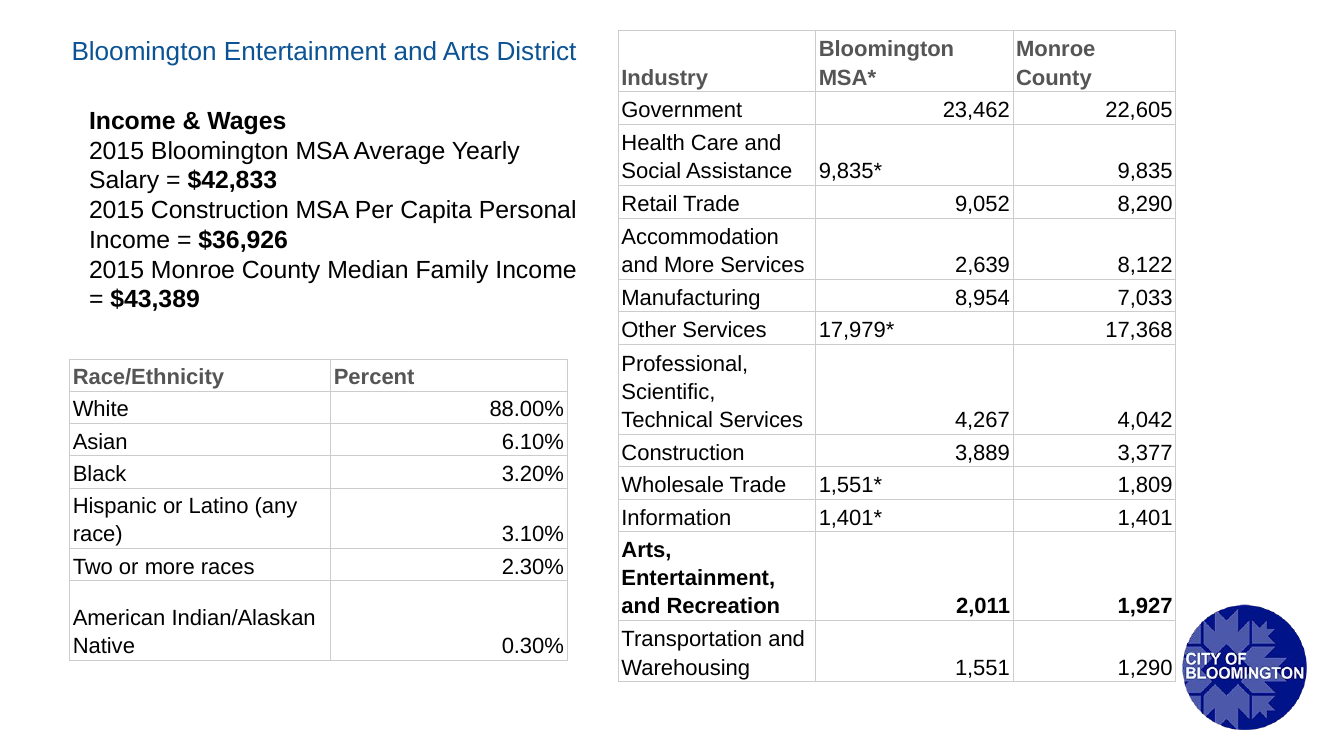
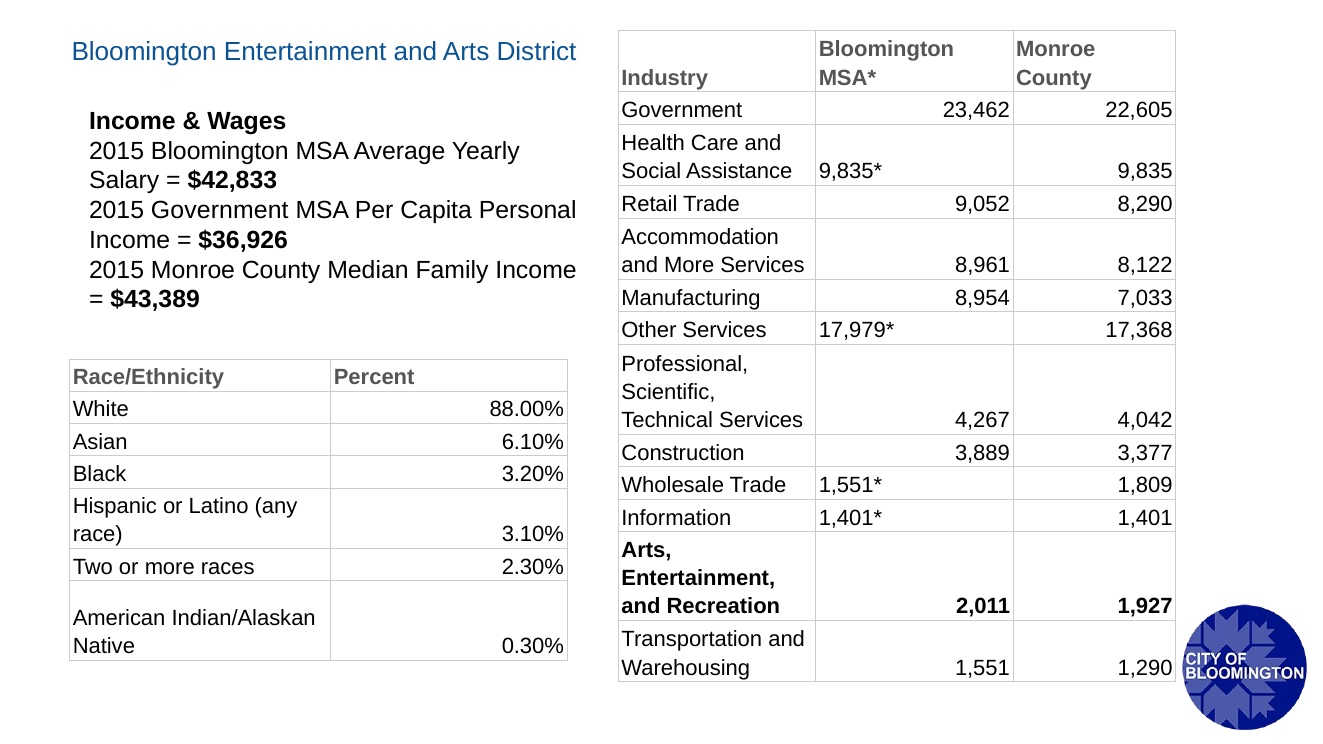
2015 Construction: Construction -> Government (220, 210)
2,639: 2,639 -> 8,961 (983, 265)
